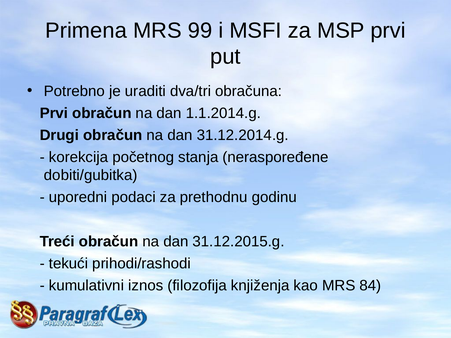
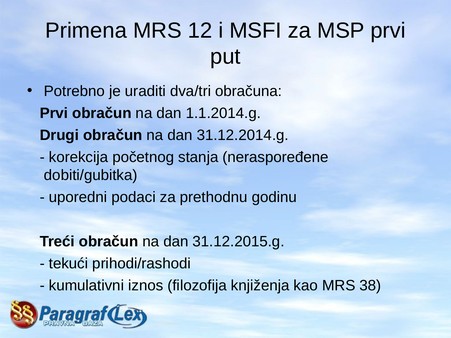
99: 99 -> 12 (200, 30)
84: 84 -> 38 (370, 286)
